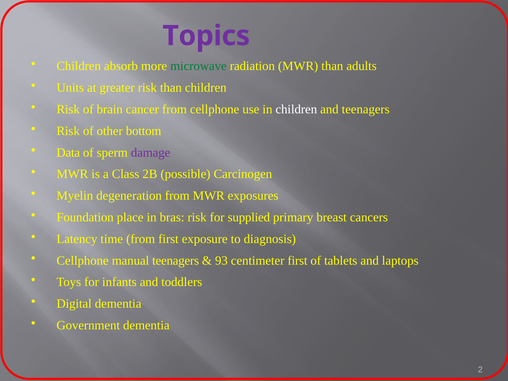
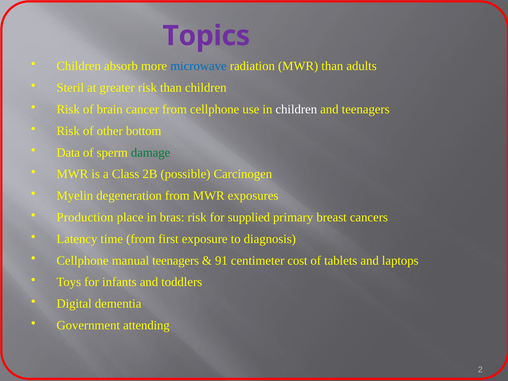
microwave colour: green -> blue (198, 66)
Units: Units -> Steril (70, 88)
damage colour: purple -> green (151, 152)
Foundation: Foundation -> Production (85, 217)
93: 93 -> 91 (221, 260)
centimeter first: first -> cost (297, 260)
Government dementia: dementia -> attending (146, 325)
